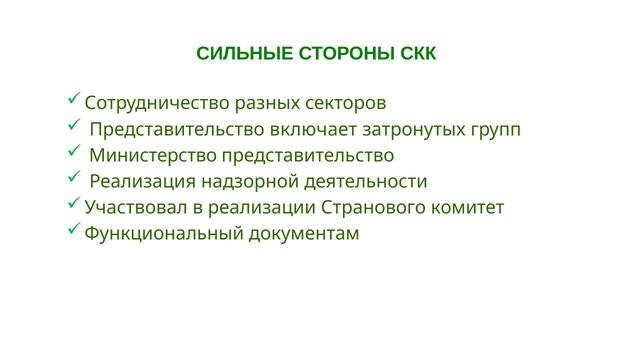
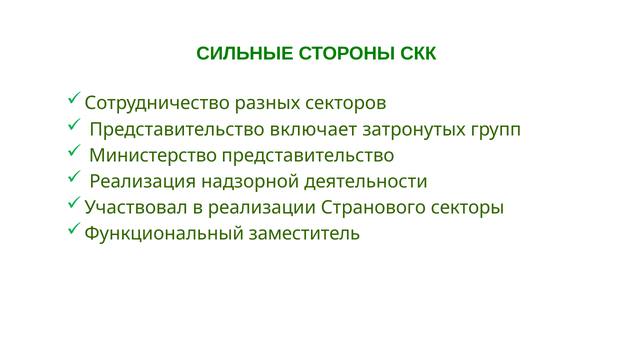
комитет: комитет -> секторы (468, 208)
документам: документам -> заместитель (304, 234)
